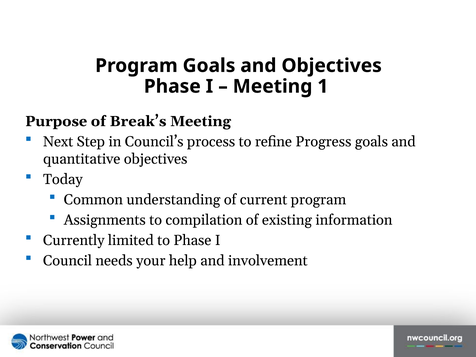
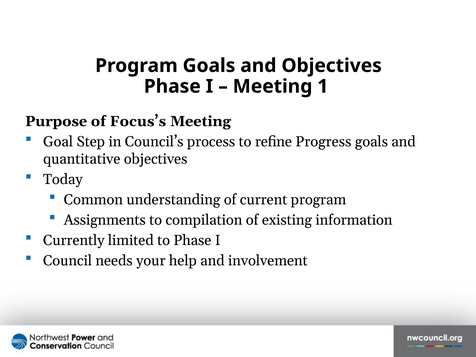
Break’s: Break’s -> Focus’s (138, 121)
Next: Next -> Goal (58, 142)
